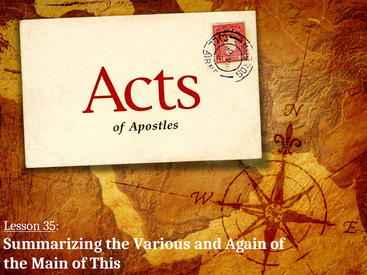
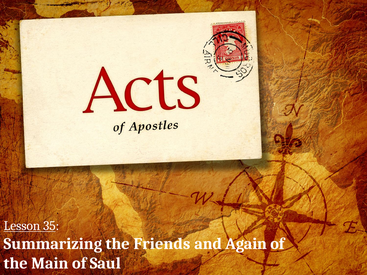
Various: Various -> Friends (162, 244)
This: This -> Saul (105, 264)
